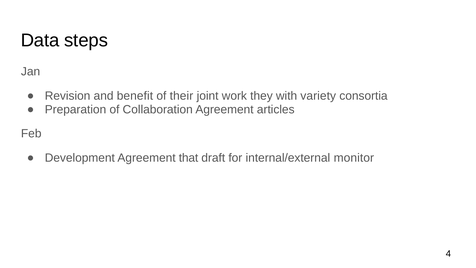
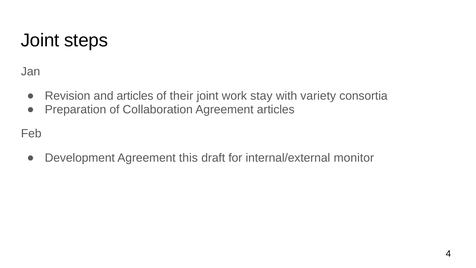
Data: Data -> Joint (40, 40)
and benefit: benefit -> articles (135, 96)
they: they -> stay (261, 96)
that: that -> this (188, 158)
